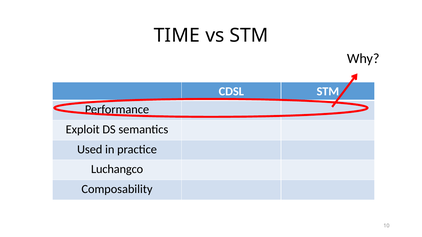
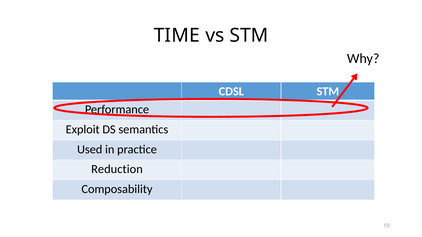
Luchangco: Luchangco -> Reduction (117, 169)
